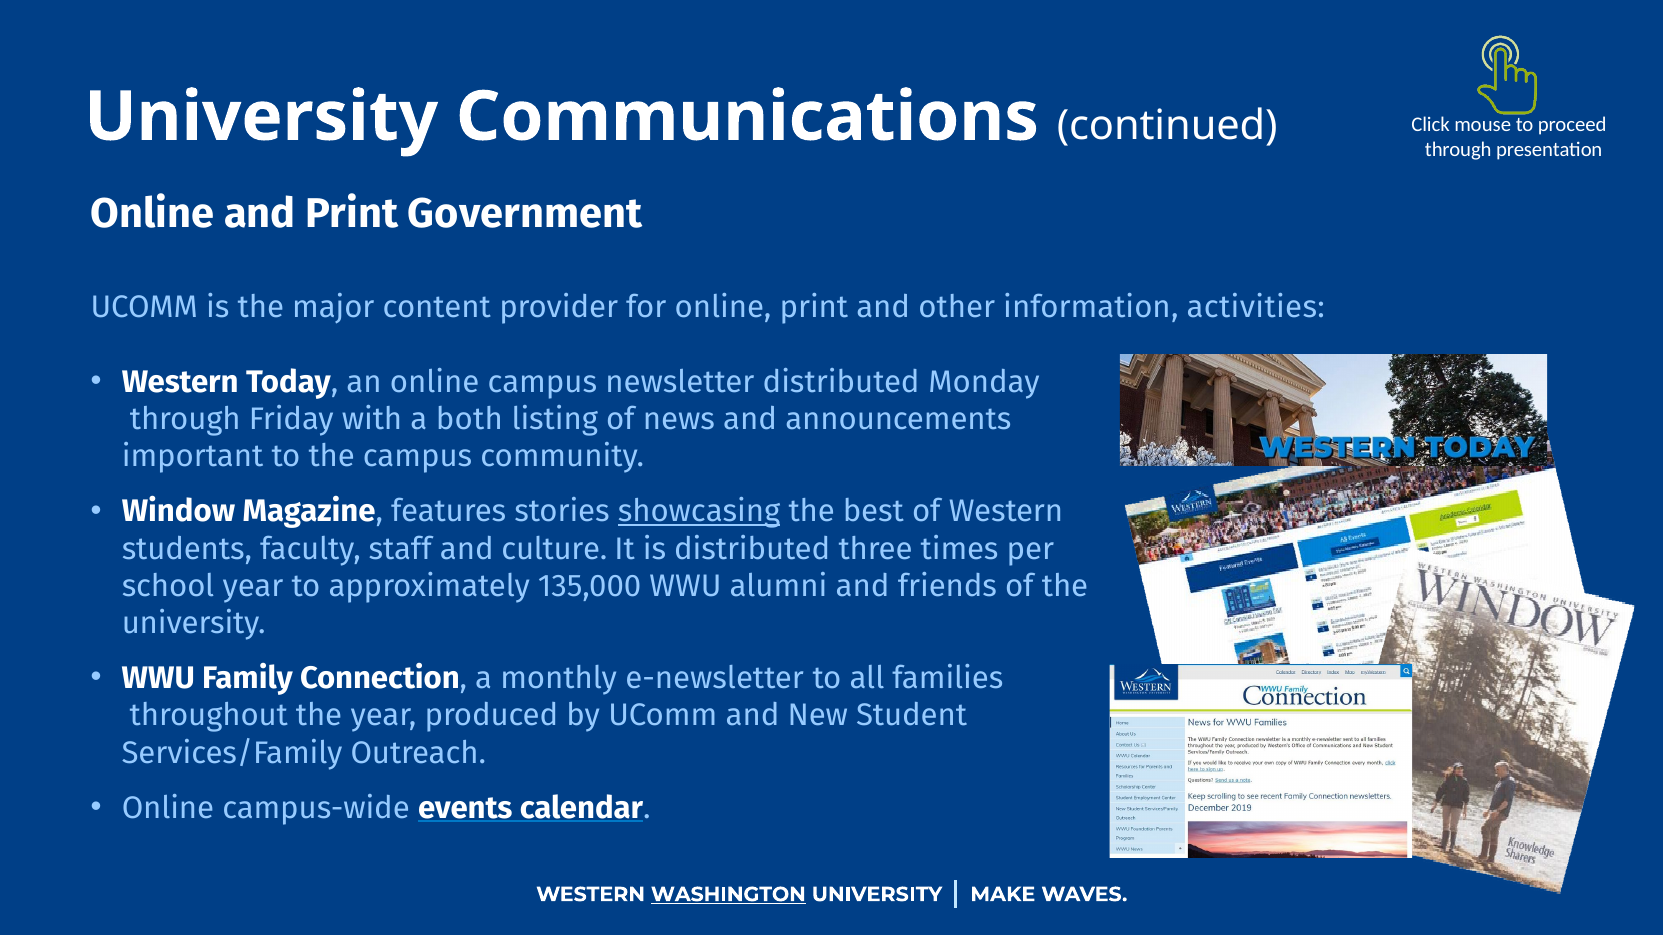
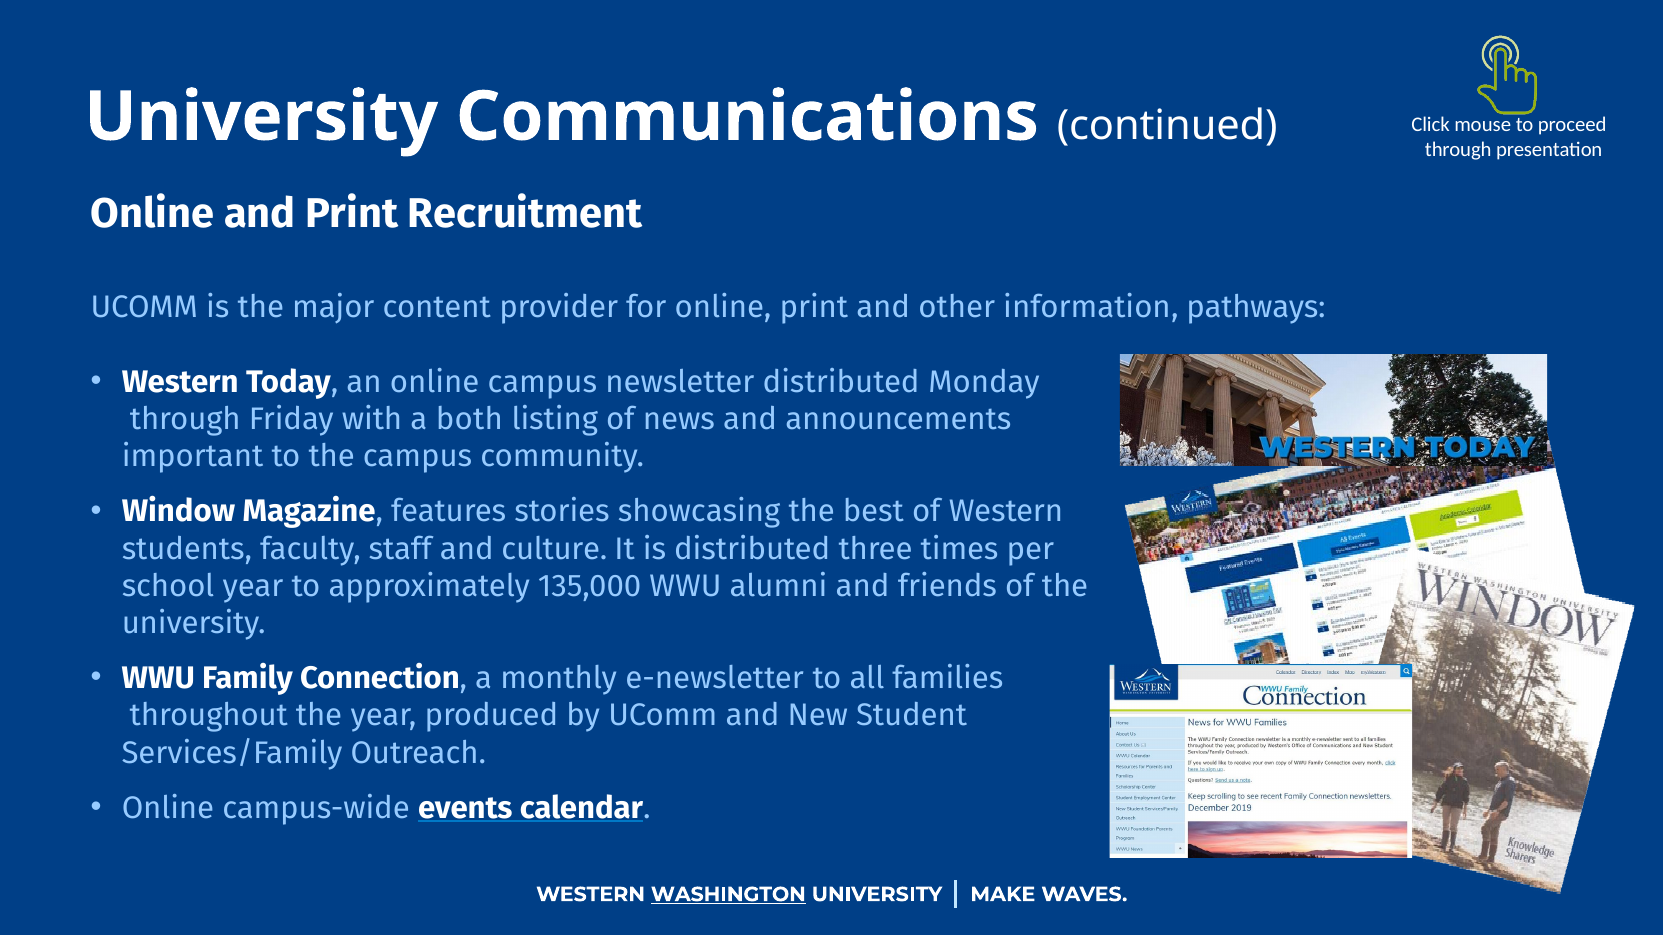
Government: Government -> Recruitment (525, 214)
activities: activities -> pathways (1256, 307)
showcasing underline: present -> none (699, 512)
